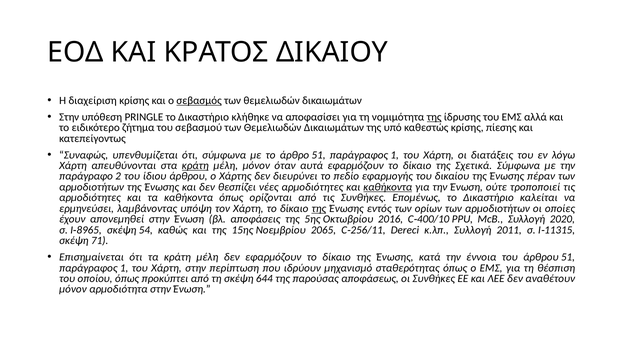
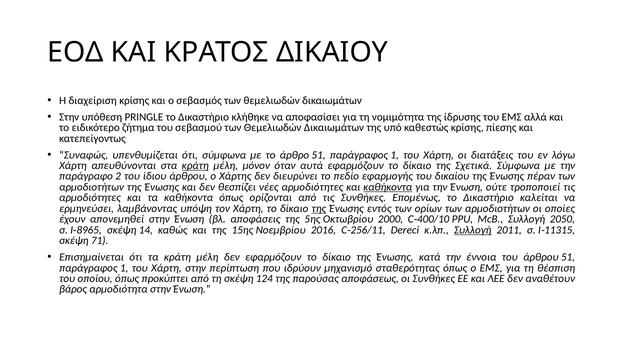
σεβασμός underline: present -> none (199, 101)
της underline: present -> none (434, 117)
2016: 2016 -> 2000 (391, 219)
2020: 2020 -> 2050 (562, 219)
54: 54 -> 14 (146, 230)
2065: 2065 -> 2016 (323, 230)
Συλλογή underline: none -> present (473, 230)
644: 644 -> 124 (264, 279)
μόνον: μόνον -> βάρος (73, 290)
